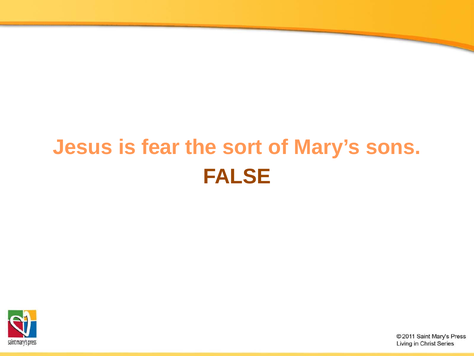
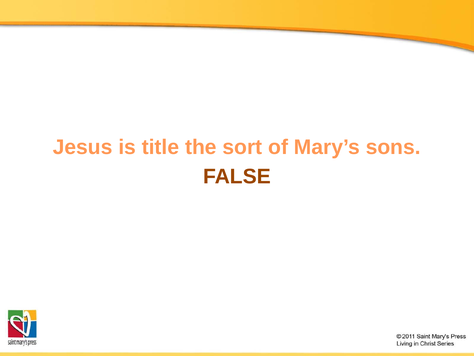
fear: fear -> title (160, 147)
